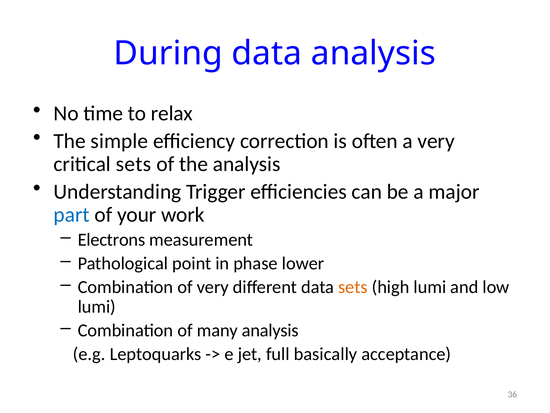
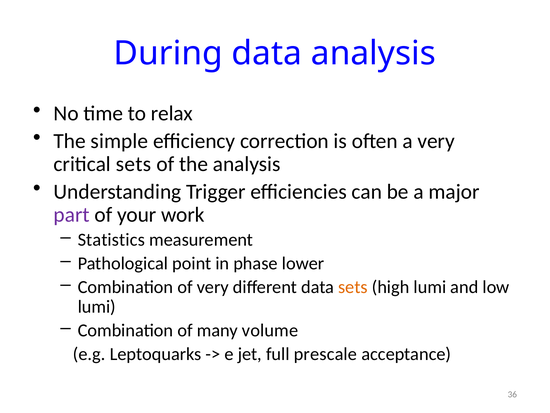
part colour: blue -> purple (72, 215)
Electrons: Electrons -> Statistics (111, 239)
many analysis: analysis -> volume (270, 330)
basically: basically -> prescale (325, 354)
